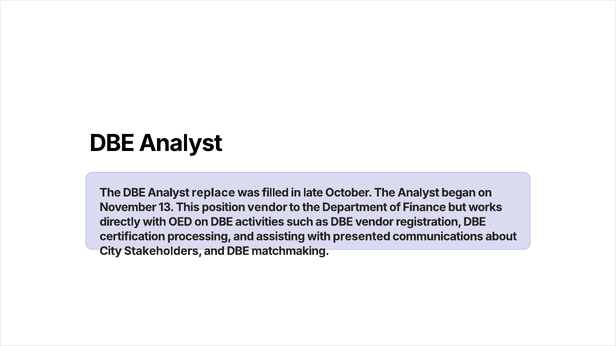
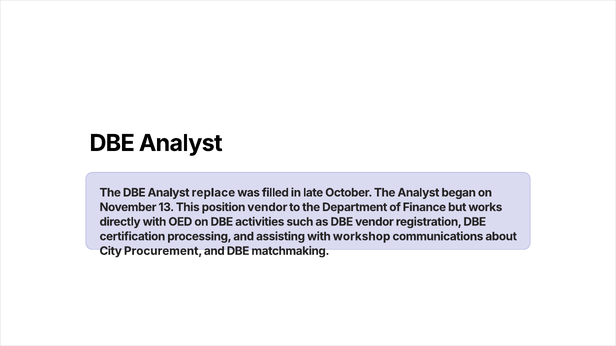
presented: presented -> workshop (362, 237)
Stakeholders: Stakeholders -> Procurement (163, 251)
